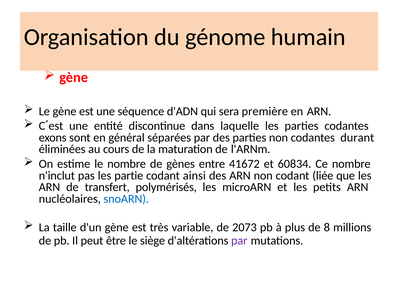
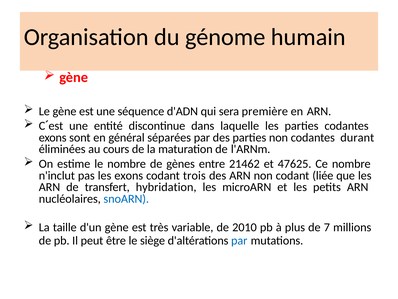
41672: 41672 -> 21462 (244, 164)
60834: 60834 -> 47625 (295, 164)
les partie: partie -> exons (129, 175)
ainsi: ainsi -> trois (194, 175)
polymérisés: polymérisés -> hybridation (166, 187)
2073: 2073 -> 2010 (244, 227)
8: 8 -> 7 (327, 227)
par colour: purple -> blue (239, 240)
